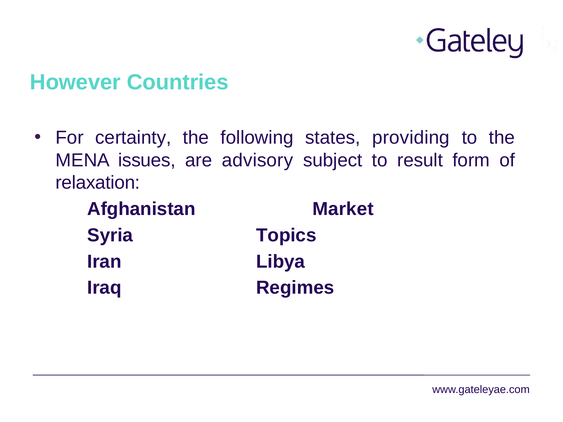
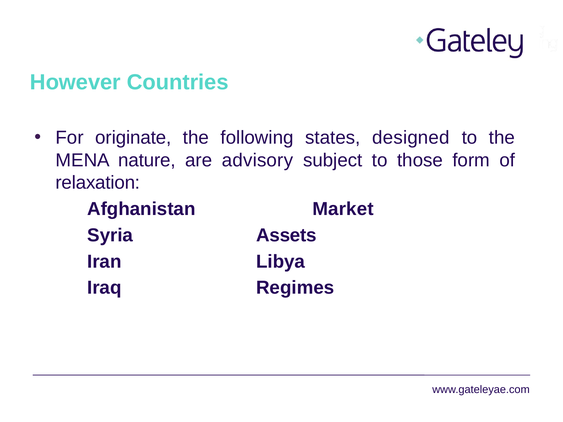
certainty: certainty -> originate (133, 138)
providing: providing -> designed (411, 138)
issues: issues -> nature (147, 160)
result: result -> those (420, 160)
Topics: Topics -> Assets (286, 235)
